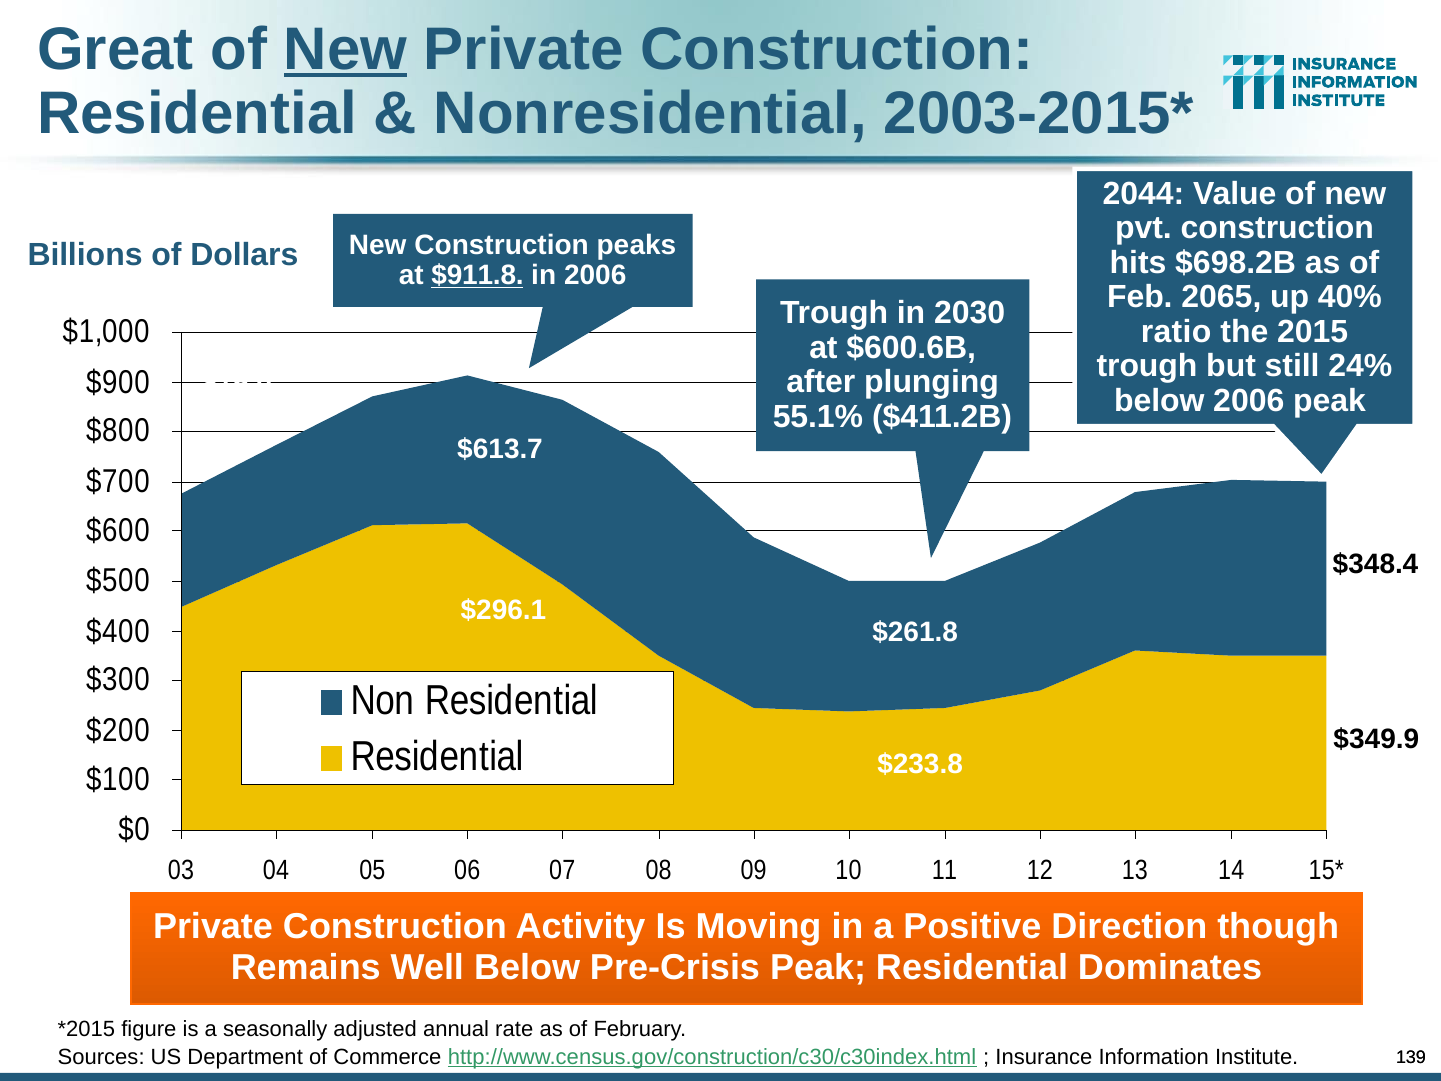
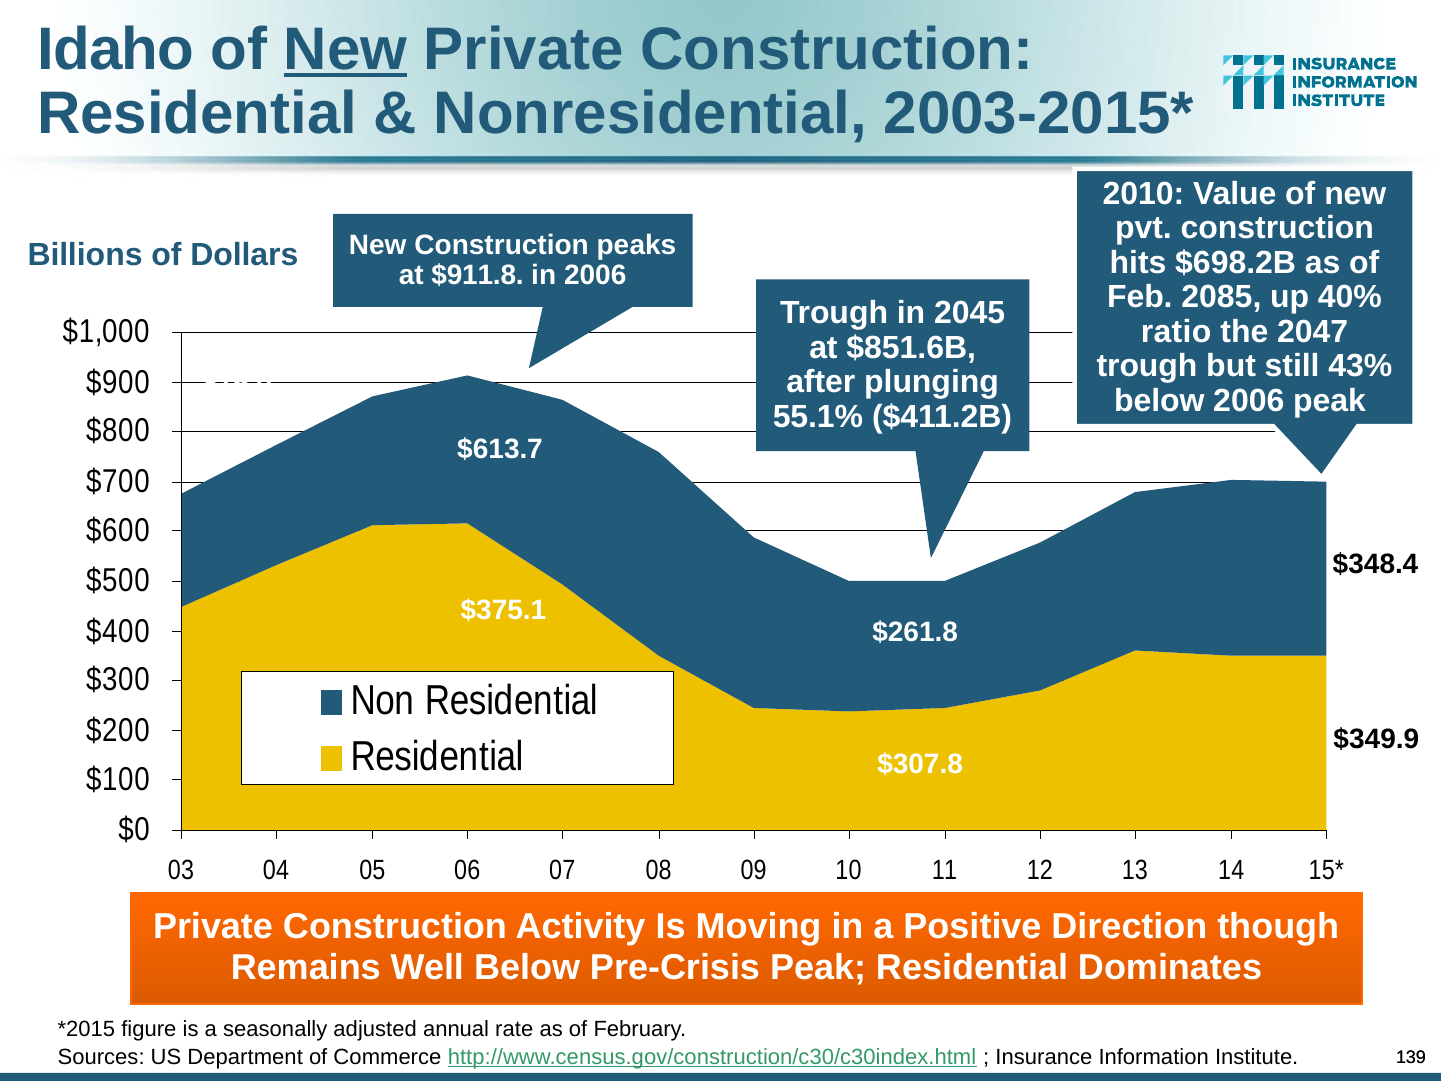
Great: Great -> Idaho (116, 49)
2044: 2044 -> 2010 (1143, 194)
$911.8 underline: present -> none (478, 275)
2065: 2065 -> 2085 (1221, 297)
2030: 2030 -> 2045 (970, 313)
2015: 2015 -> 2047 (1313, 332)
$600.6B: $600.6B -> $851.6B (911, 348)
24%: 24% -> 43% (1360, 366)
$296.1: $296.1 -> $375.1 (503, 610)
$233.8: $233.8 -> $307.8 (920, 764)
